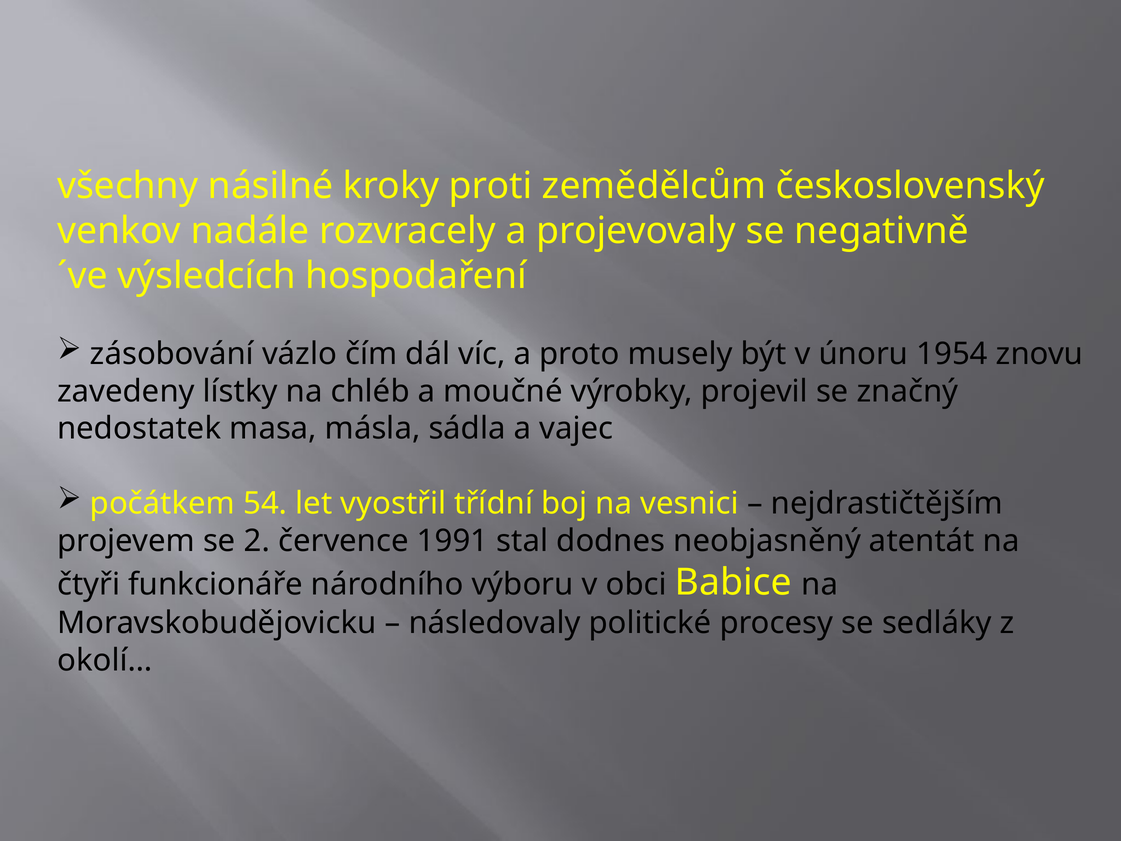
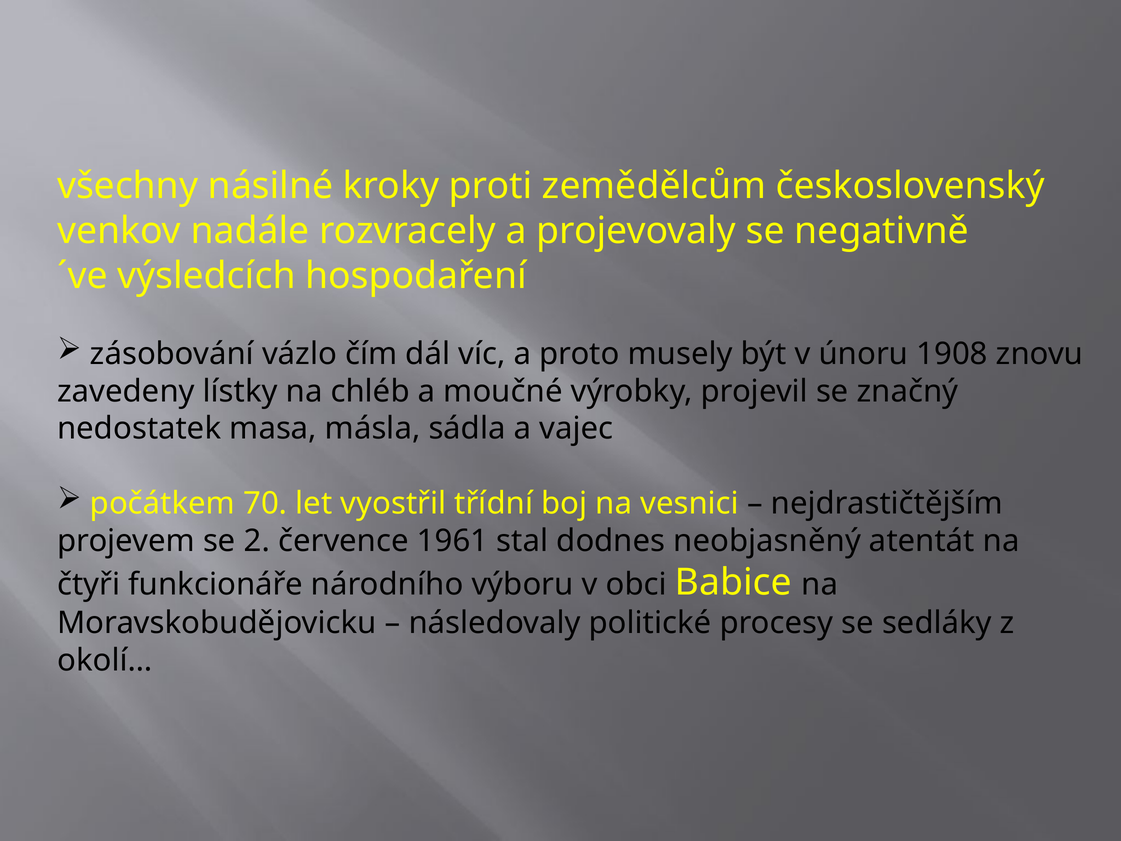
1954: 1954 -> 1908 (952, 354)
54: 54 -> 70 (265, 503)
1991: 1991 -> 1961 (453, 541)
